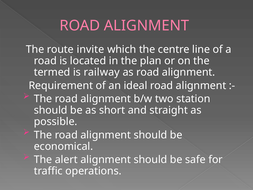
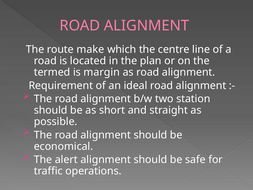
invite: invite -> make (90, 49)
railway: railway -> margin (102, 72)
